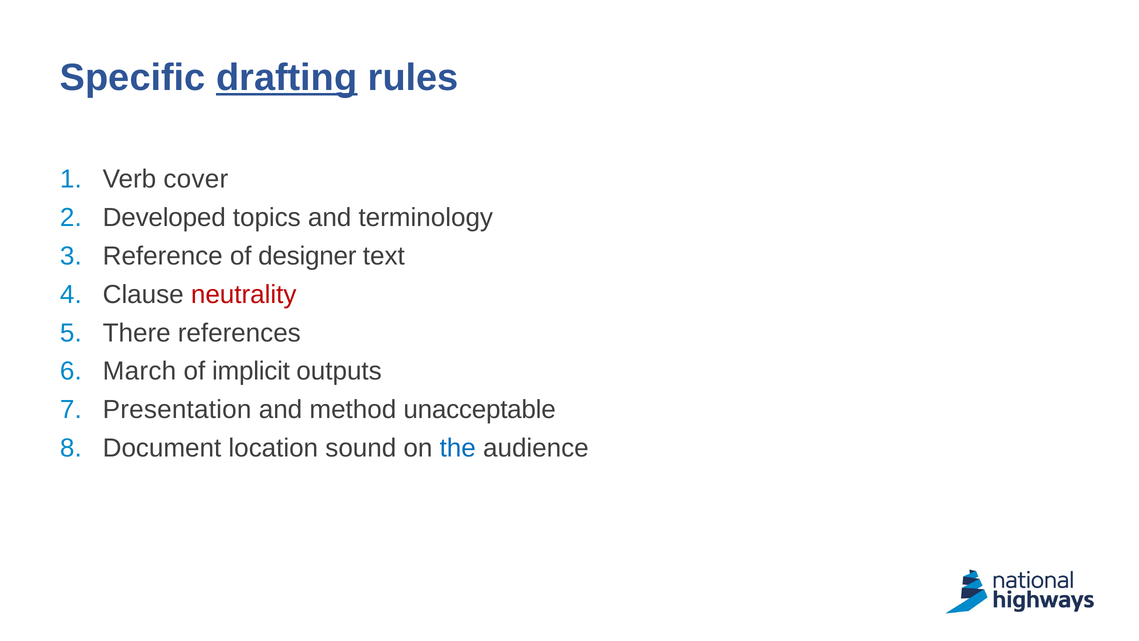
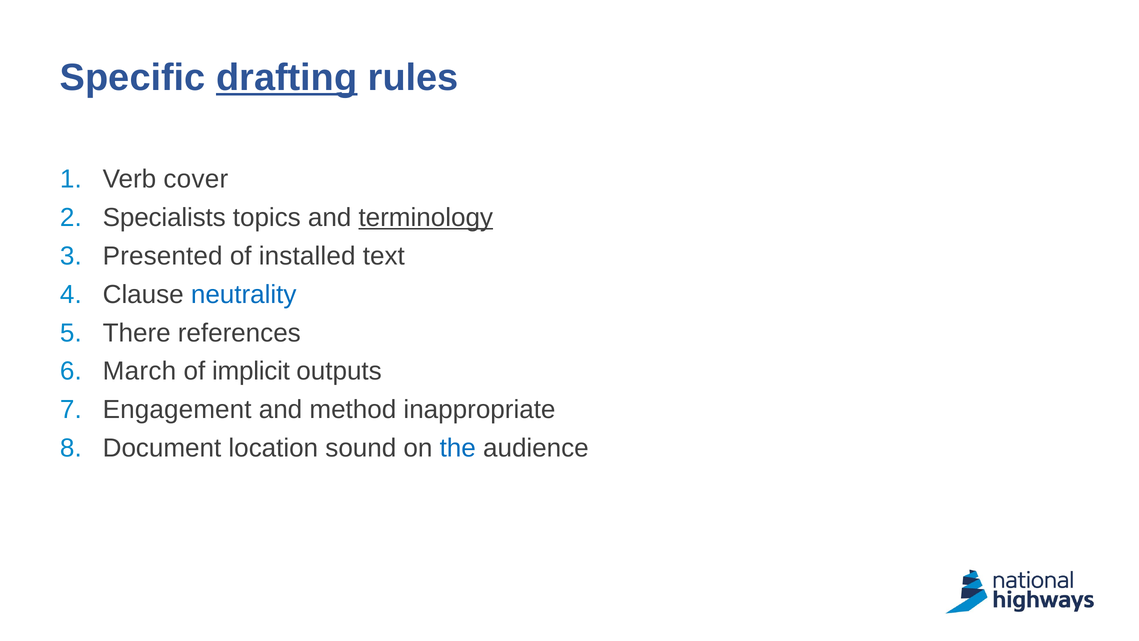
Developed: Developed -> Specialists (164, 217)
terminology underline: none -> present (426, 217)
Reference: Reference -> Presented (163, 256)
designer: designer -> installed (307, 256)
neutrality colour: red -> blue (244, 294)
Presentation: Presentation -> Engagement (177, 410)
unacceptable: unacceptable -> inappropriate (479, 410)
